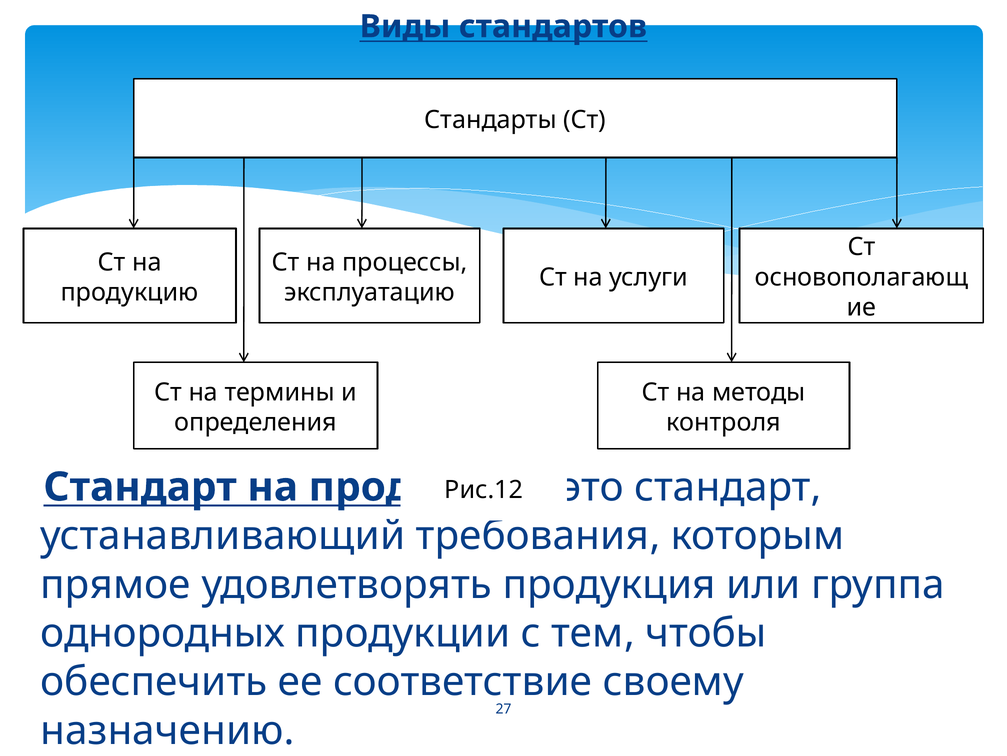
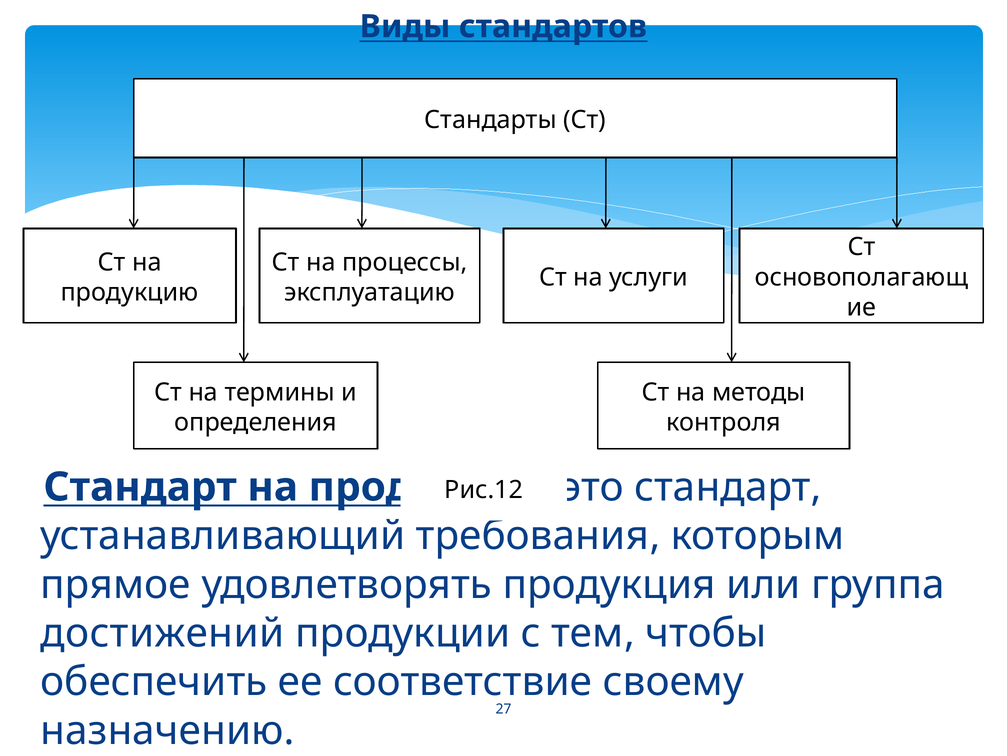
однородных: однородных -> достижений (162, 633)
